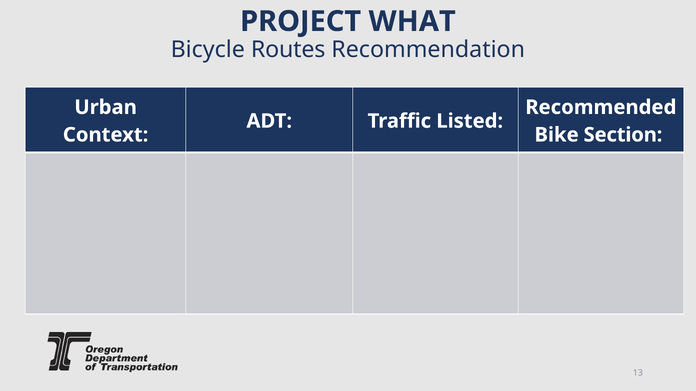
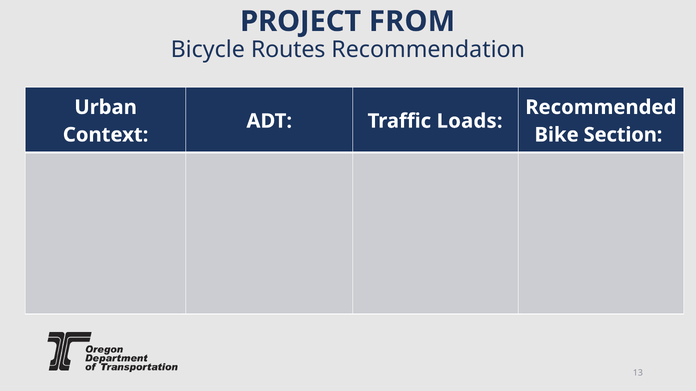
WHAT: WHAT -> FROM (412, 21)
Listed: Listed -> Loads (470, 121)
